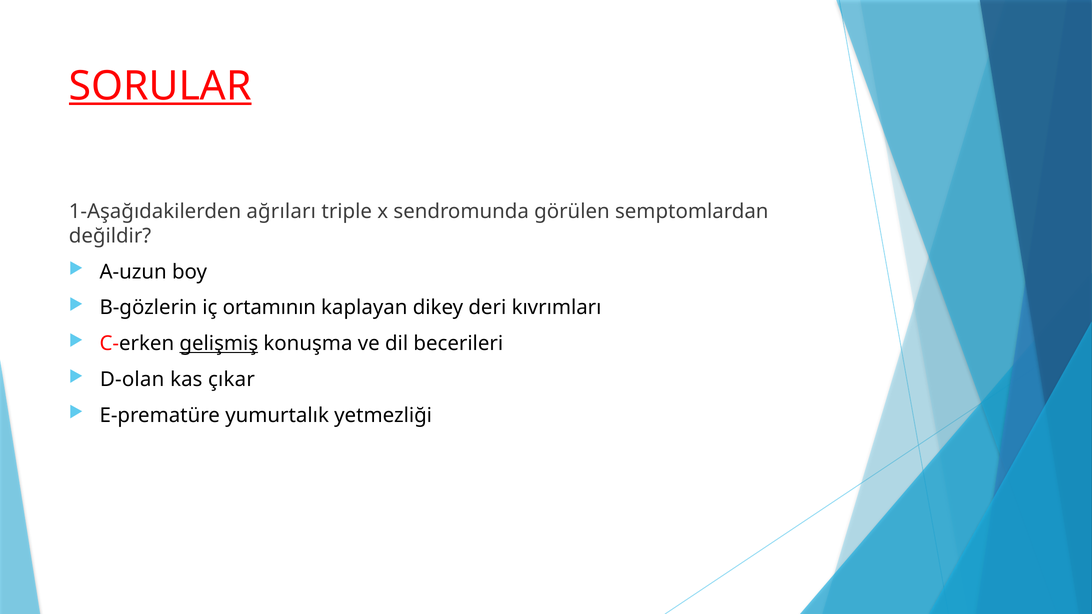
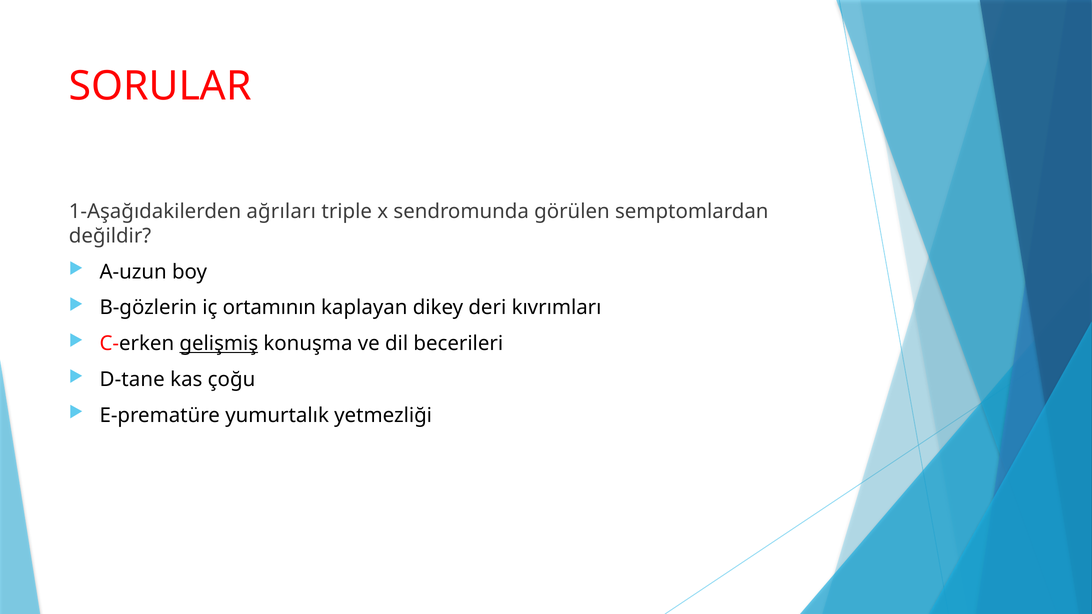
SORULAR underline: present -> none (160, 86)
D-olan: D-olan -> D-tane (132, 380)
çıkar: çıkar -> çoğu (232, 380)
